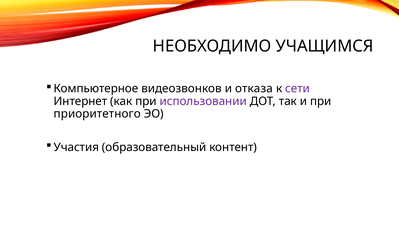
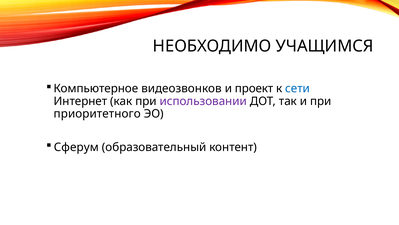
отказа: отказа -> проект (254, 88)
сети colour: purple -> blue (298, 88)
Участия: Участия -> Сферум (76, 147)
